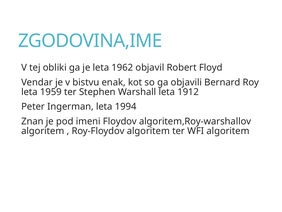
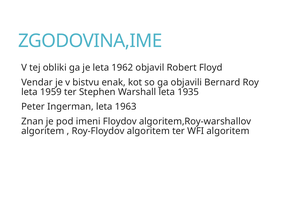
1912: 1912 -> 1935 (188, 92)
1994: 1994 -> 1963 (126, 106)
